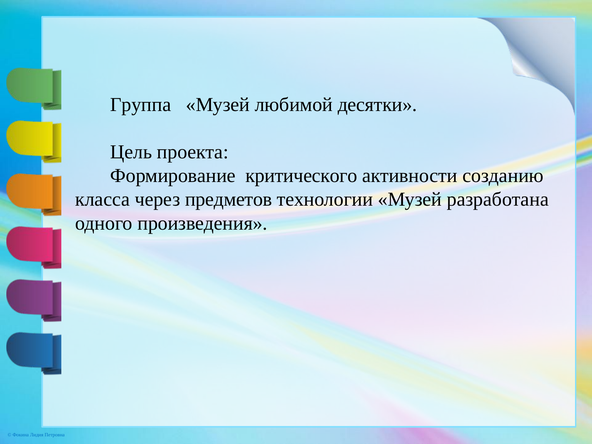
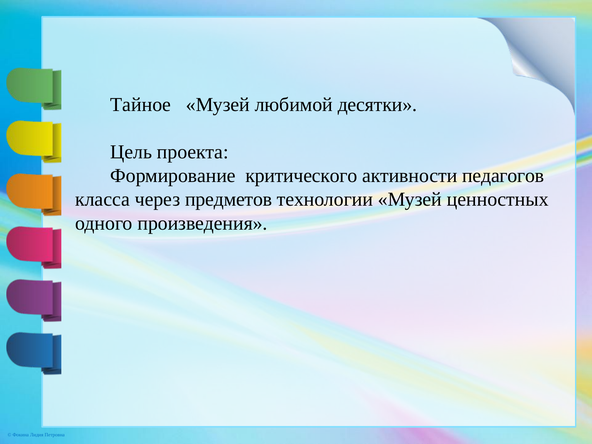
Группа: Группа -> Тайное (141, 105)
созданию: созданию -> педагогов (503, 176)
разработана: разработана -> ценностных (498, 199)
